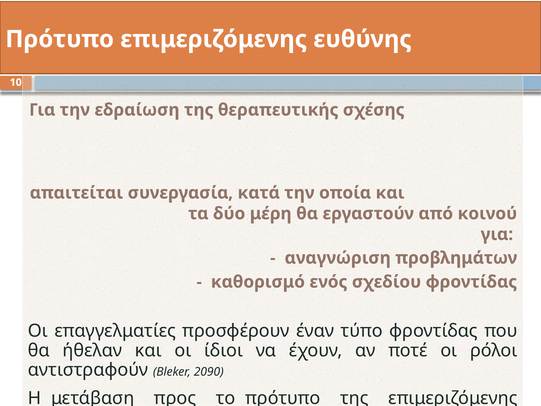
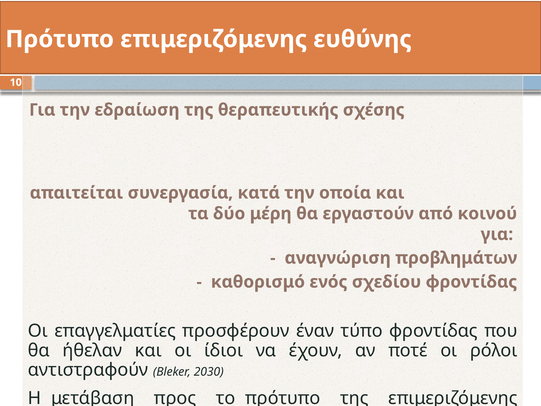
2090: 2090 -> 2030 (209, 372)
